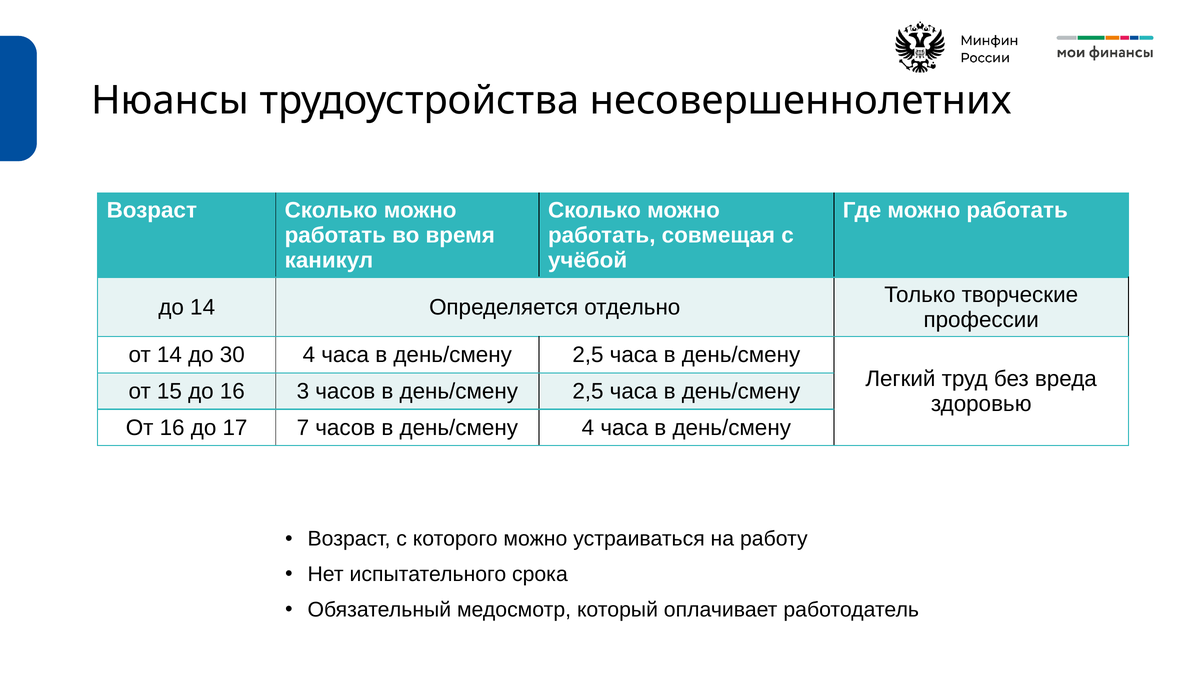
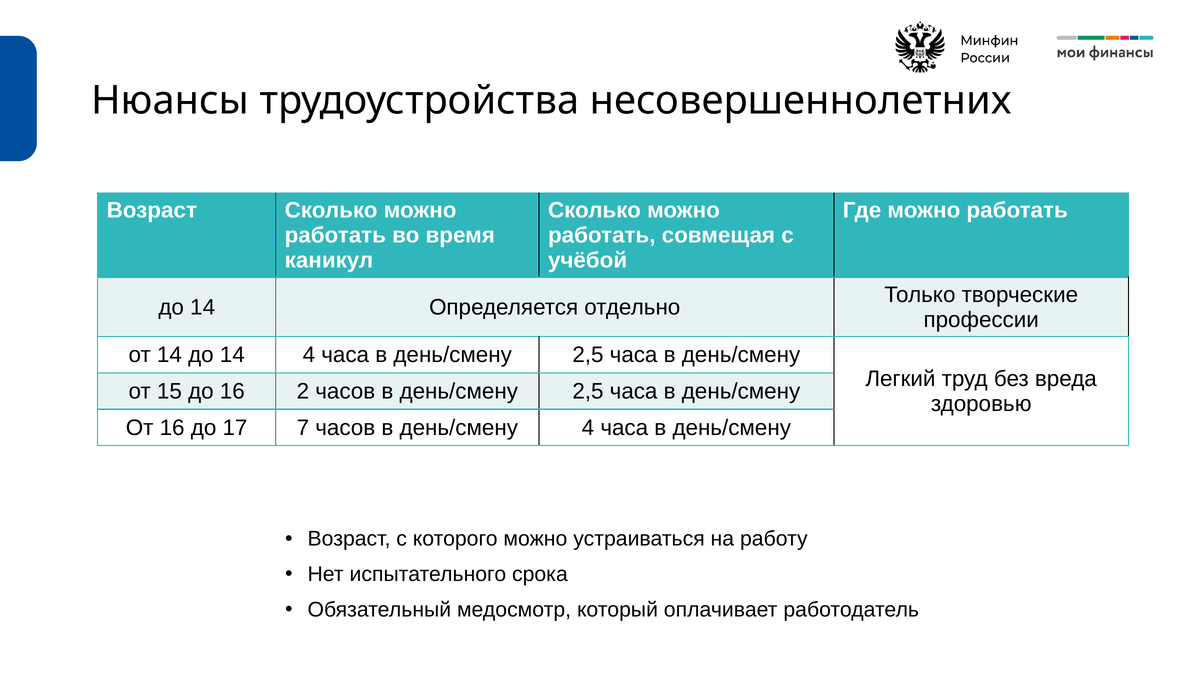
14 до 30: 30 -> 14 (232, 355)
3: 3 -> 2 (303, 391)
